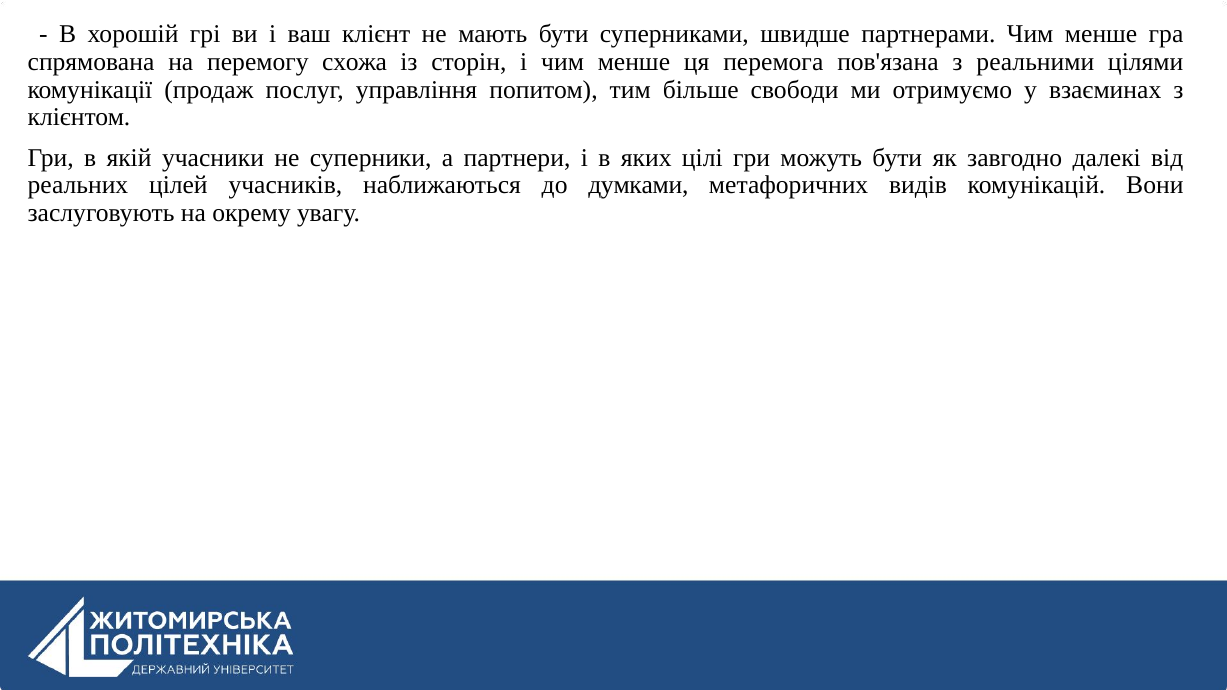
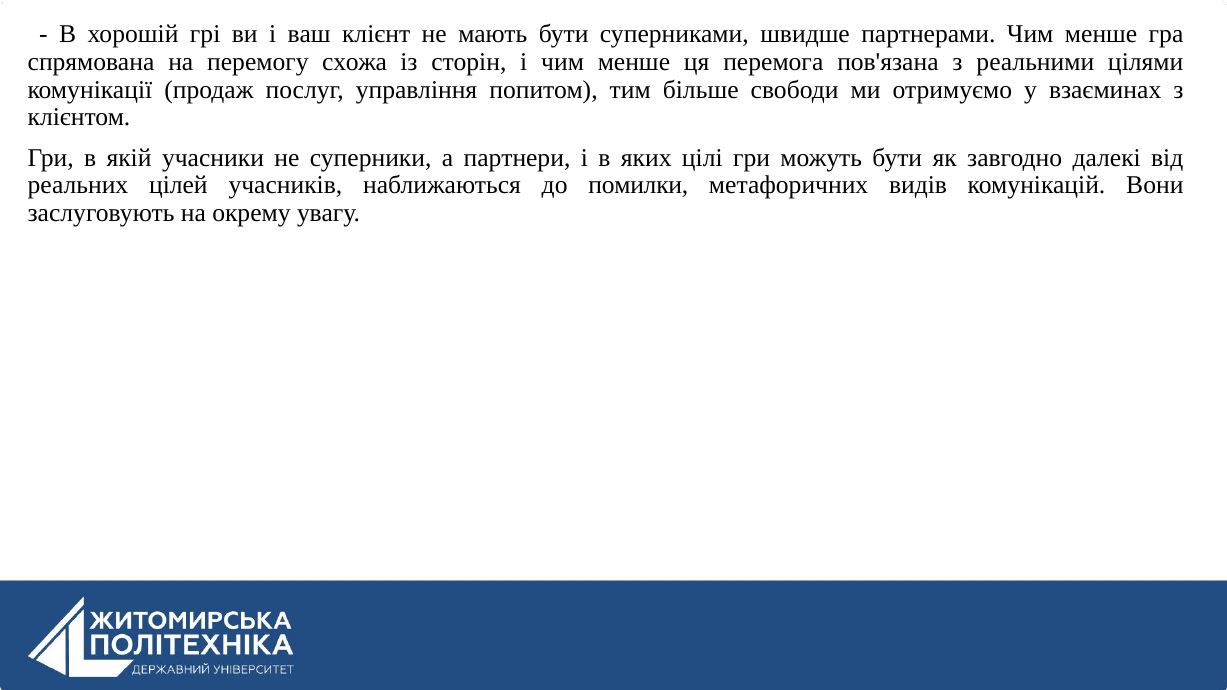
думками: думками -> помилки (638, 185)
